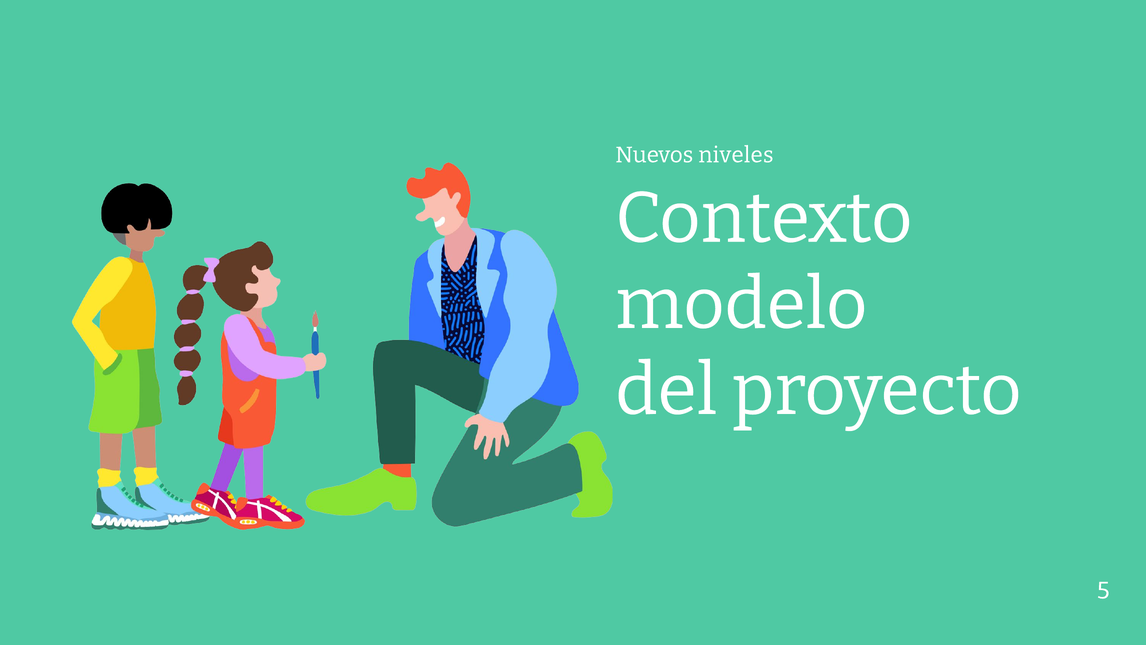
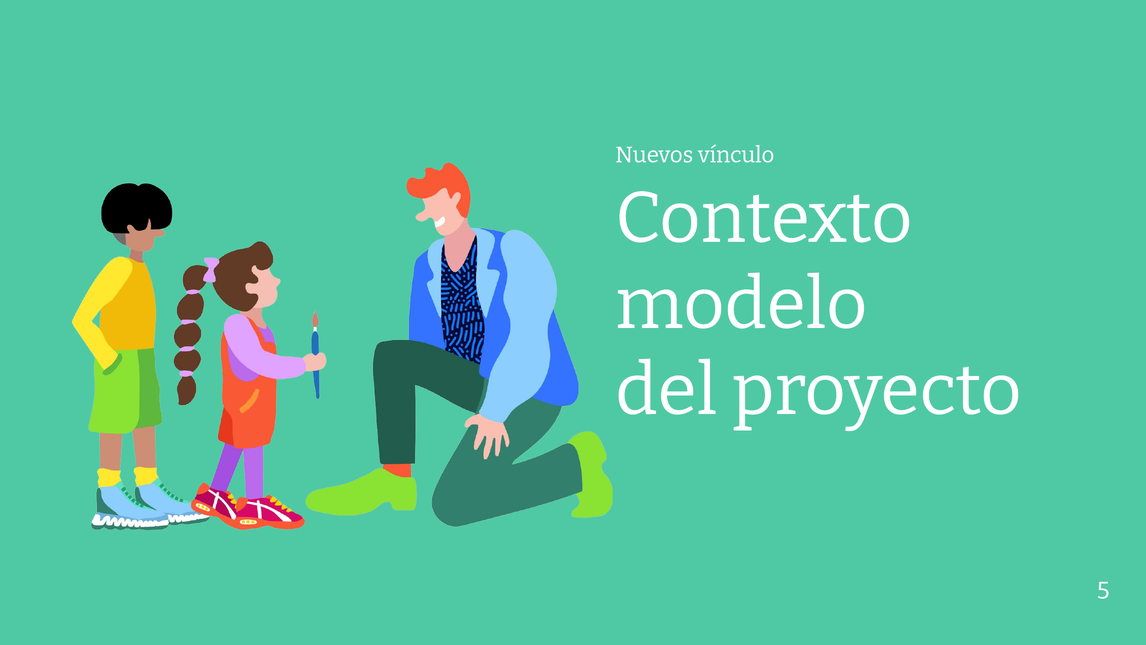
niveles: niveles -> vínculo (736, 155)
